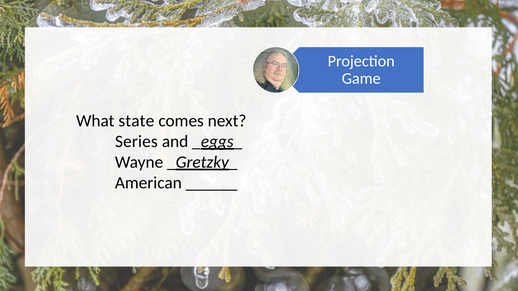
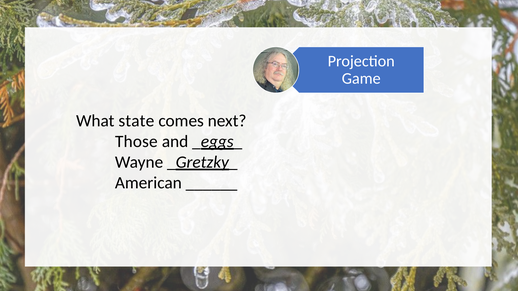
Series: Series -> Those (136, 142)
